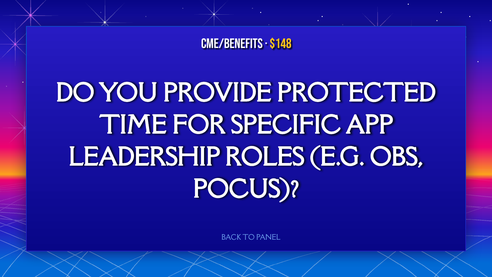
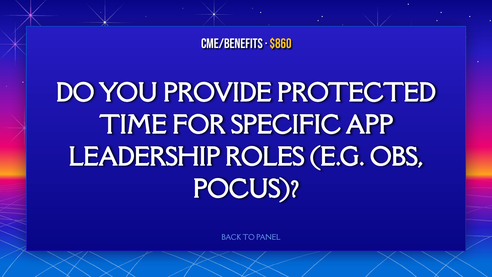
$148: $148 -> $860 (281, 44)
